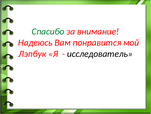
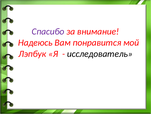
Спасибо colour: green -> purple (48, 31)
